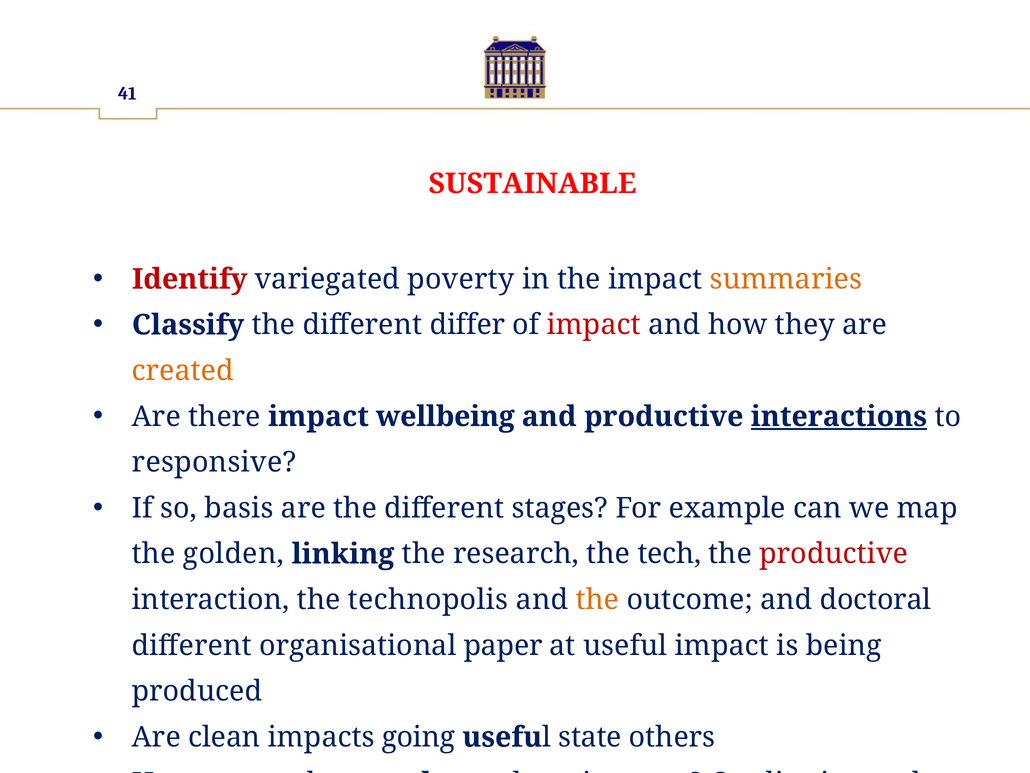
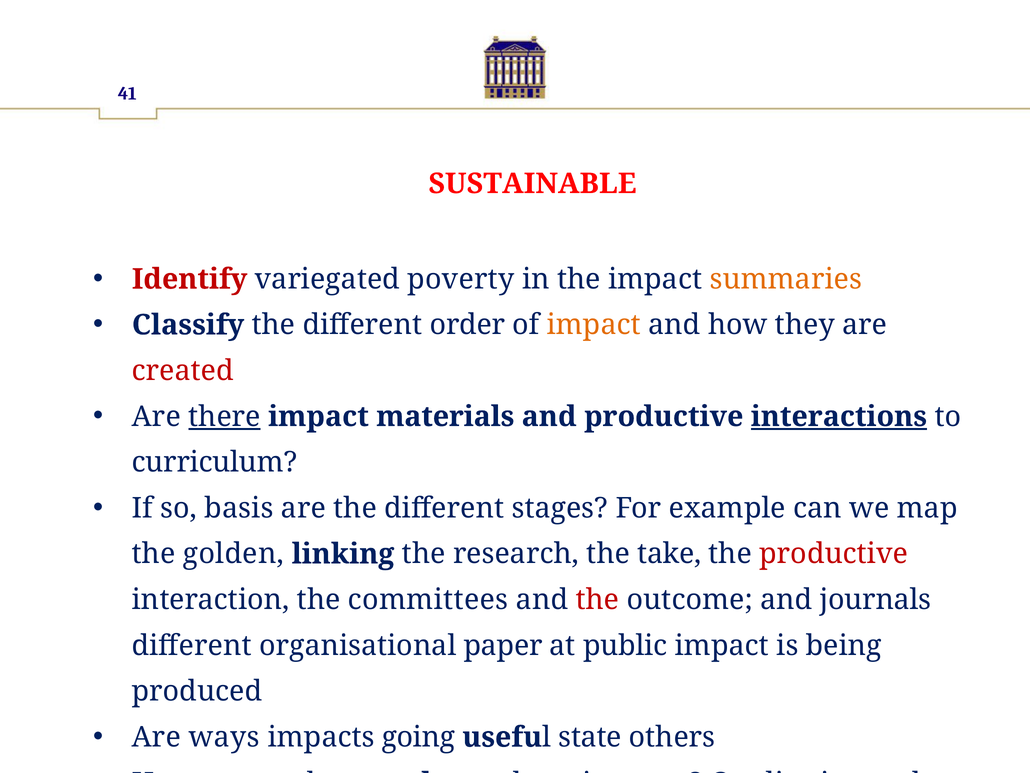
differ: differ -> order (467, 325)
impact colour: red -> orange (594, 325)
created colour: orange -> red (183, 371)
there underline: none -> present (225, 416)
wellbeing: wellbeing -> materials (445, 416)
responsive: responsive -> curriculum (214, 462)
tech: tech -> take (669, 554)
technopolis: technopolis -> committees (428, 599)
the colour: orange -> red (597, 599)
doctoral: doctoral -> journals (876, 599)
at useful: useful -> public (625, 645)
clean: clean -> ways (224, 737)
